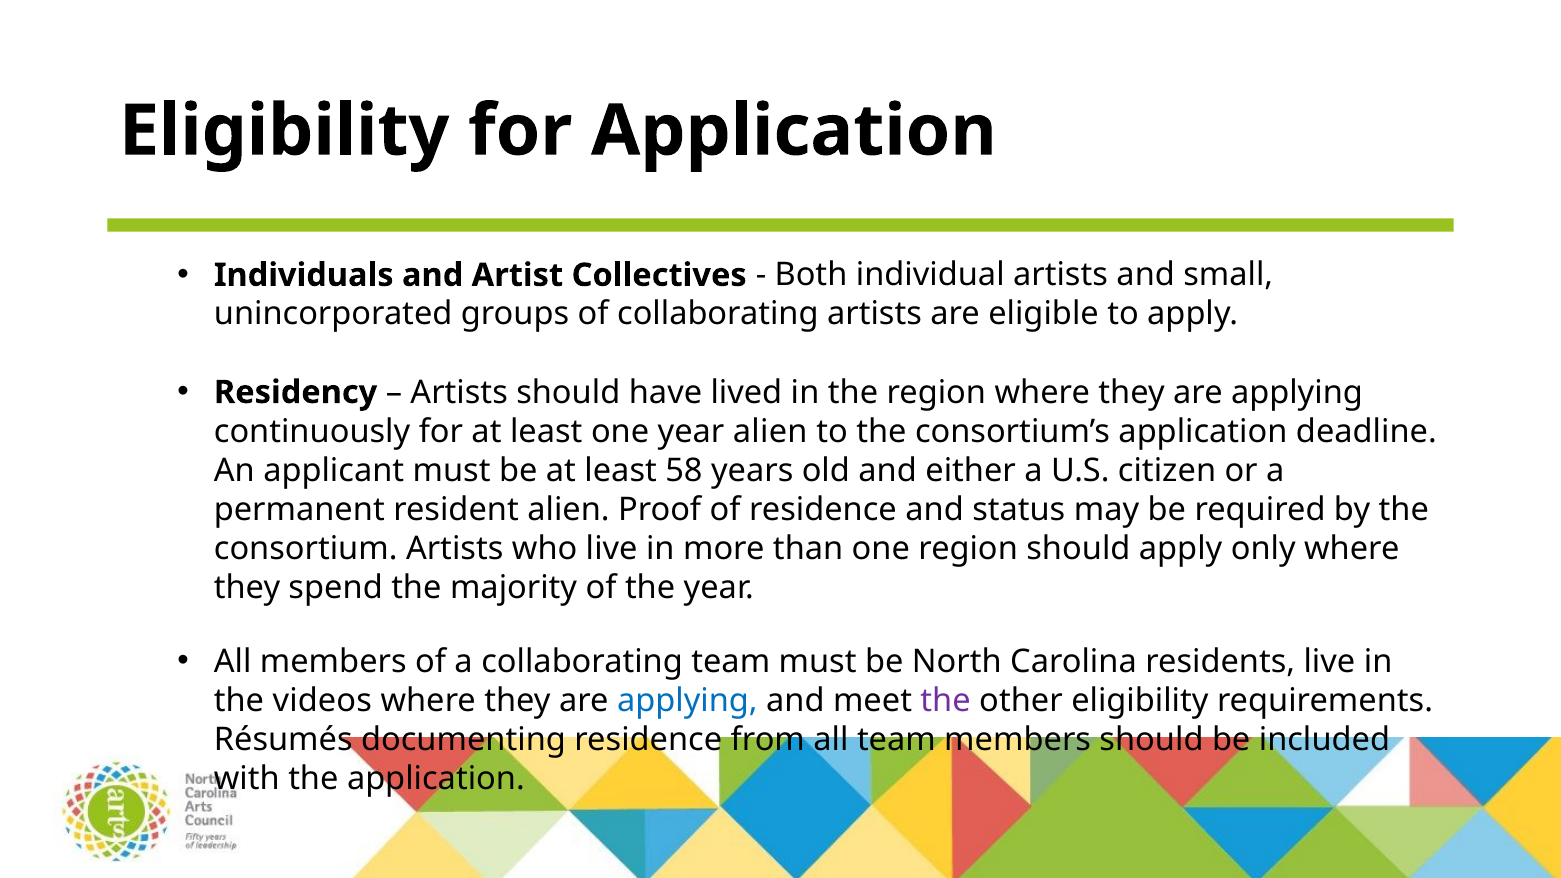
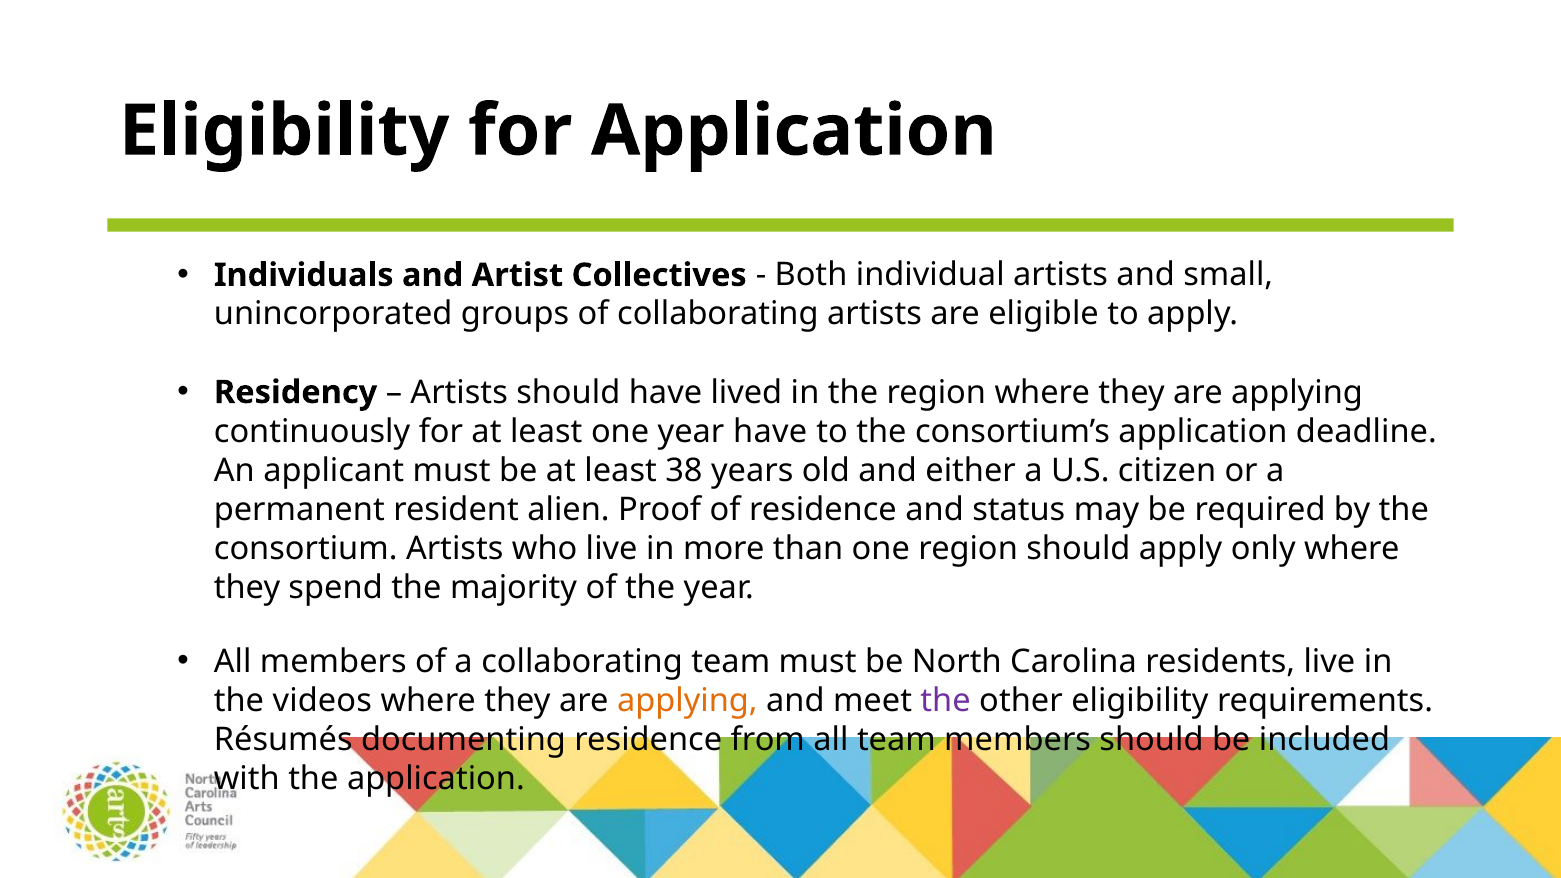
year alien: alien -> have (770, 431)
58: 58 -> 38 (684, 470)
applying colour: blue -> orange (687, 701)
